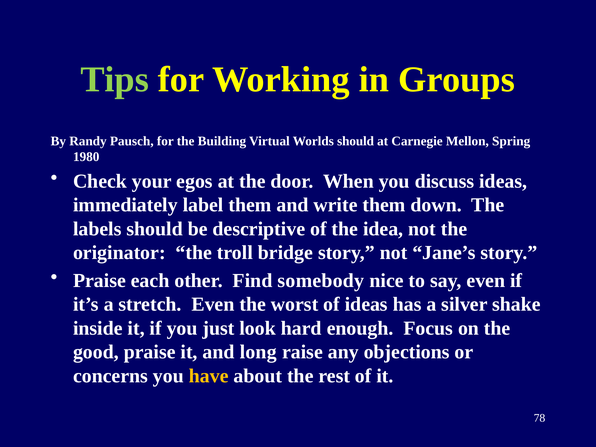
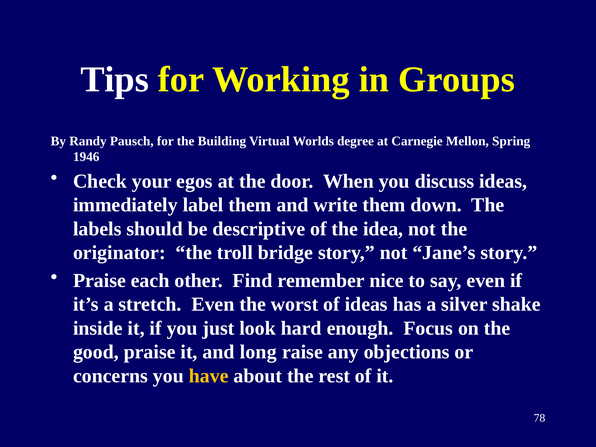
Tips colour: light green -> white (115, 80)
Worlds should: should -> degree (356, 141)
1980: 1980 -> 1946 (86, 157)
somebody: somebody -> remember (321, 280)
